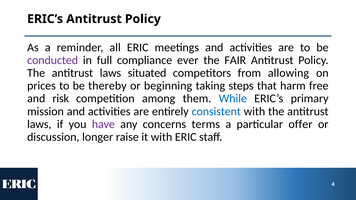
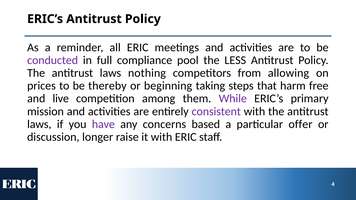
ever: ever -> pool (188, 60)
FAIR: FAIR -> LESS (235, 60)
situated: situated -> nothing (147, 73)
risk: risk -> live (61, 99)
While colour: blue -> purple (233, 99)
consistent colour: blue -> purple (216, 112)
terms: terms -> based (206, 124)
